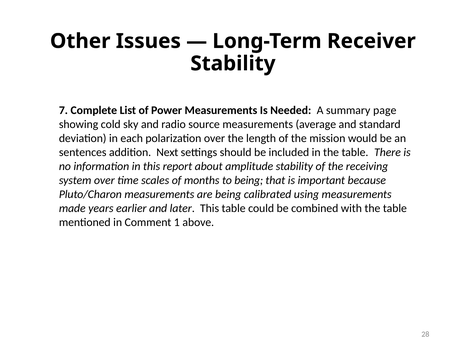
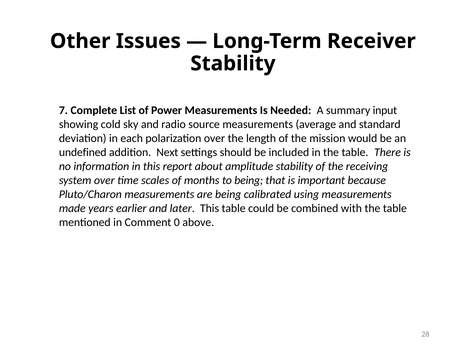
page: page -> input (385, 110)
sentences: sentences -> undefined (83, 152)
1: 1 -> 0 (177, 222)
